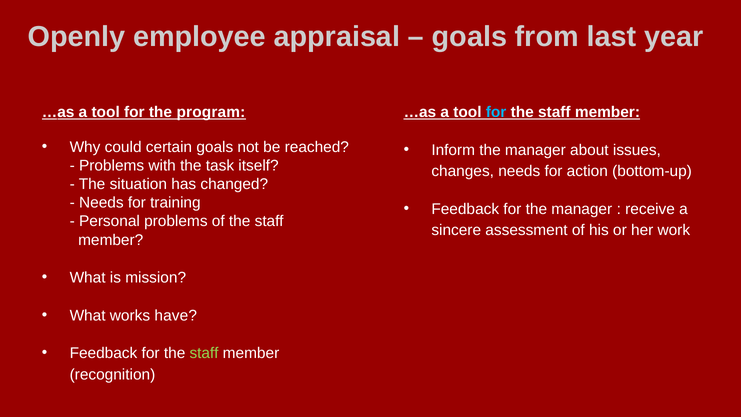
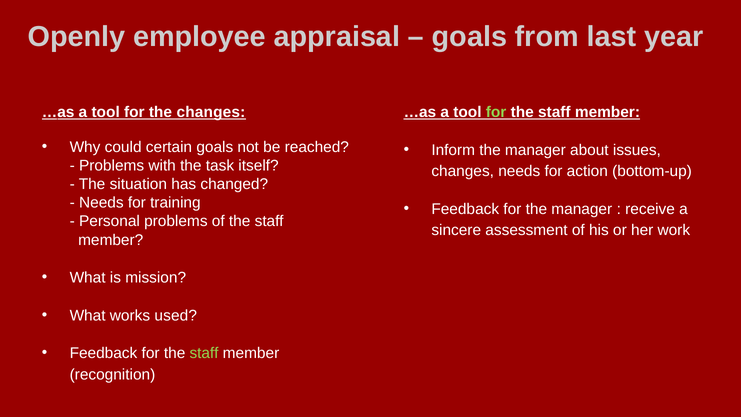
the program: program -> changes (211, 112)
for colour: light blue -> light green (496, 112)
have: have -> used (176, 315)
